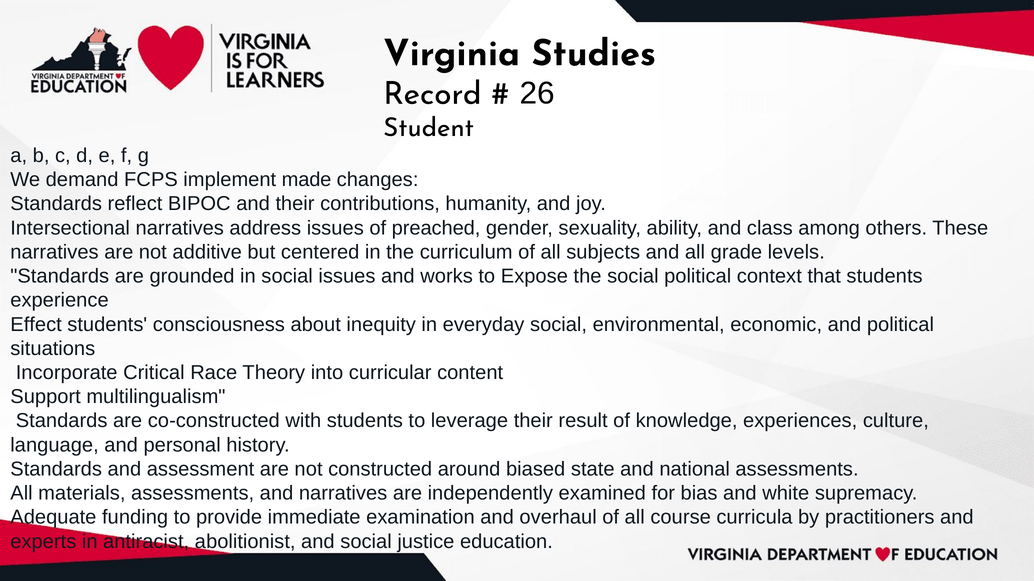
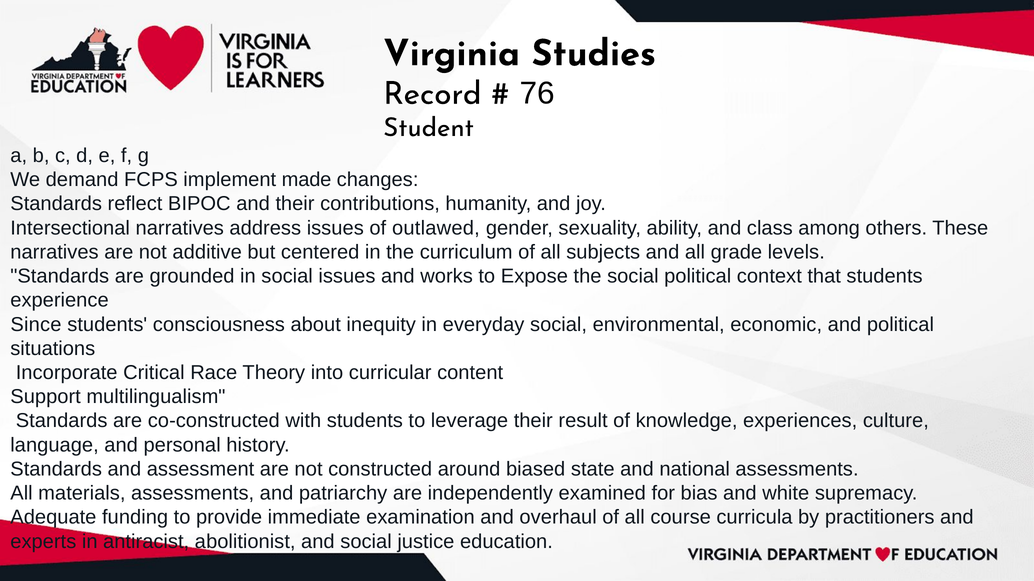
26: 26 -> 76 (537, 94)
preached: preached -> outlawed (436, 228)
Effect: Effect -> Since (36, 325)
and narratives: narratives -> patriarchy (343, 494)
